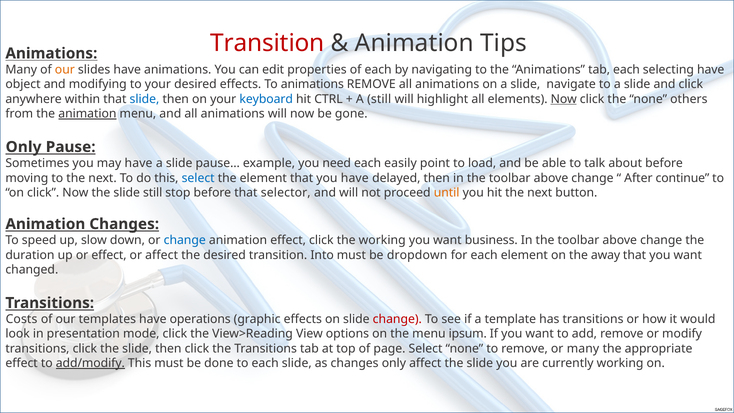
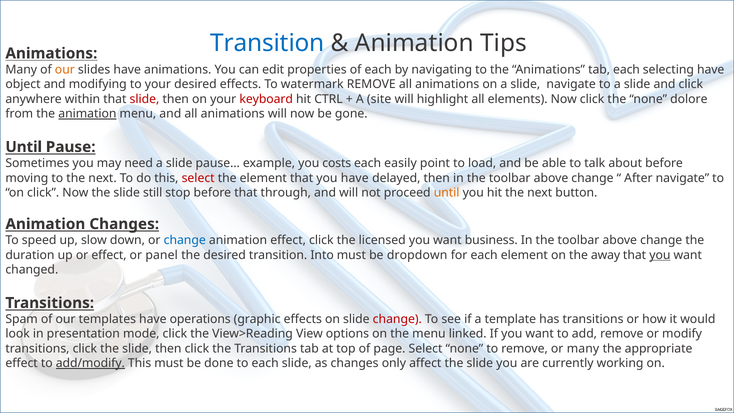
Transition colour: red -> blue (267, 43)
To animations: animations -> watermark (312, 84)
slide colour: blue -> red (145, 99)
keyboard colour: blue -> red (266, 99)
A still: still -> site (379, 99)
Now underline: present -> none (564, 99)
others: others -> dolore (689, 99)
Only: Only -> Until (24, 147)
may have: have -> need (139, 163)
need: need -> costs (337, 163)
select colour: blue -> red (198, 178)
After continue: continue -> navigate (682, 178)
selector: selector -> through (286, 193)
the working: working -> licensed (382, 240)
or affect: affect -> panel (162, 255)
you underline: none -> present (660, 255)
Costs: Costs -> Spam (22, 319)
ipsum: ipsum -> linked (468, 334)
